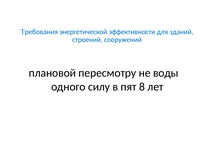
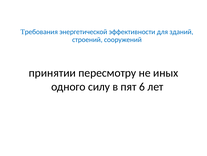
плановой: плановой -> принятии (52, 73)
воды: воды -> иных (166, 73)
8: 8 -> 6 (142, 86)
